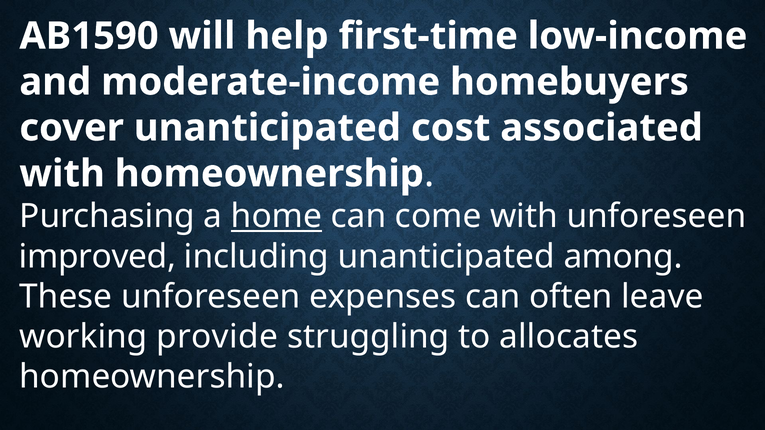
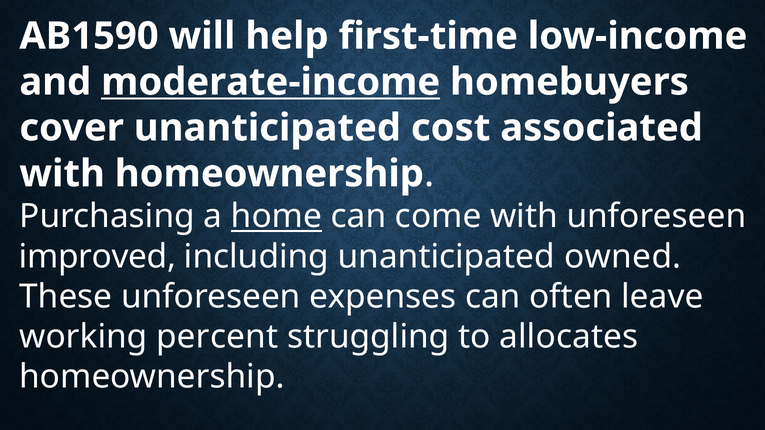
moderate-income underline: none -> present (271, 82)
among: among -> owned (623, 257)
provide: provide -> percent (217, 337)
